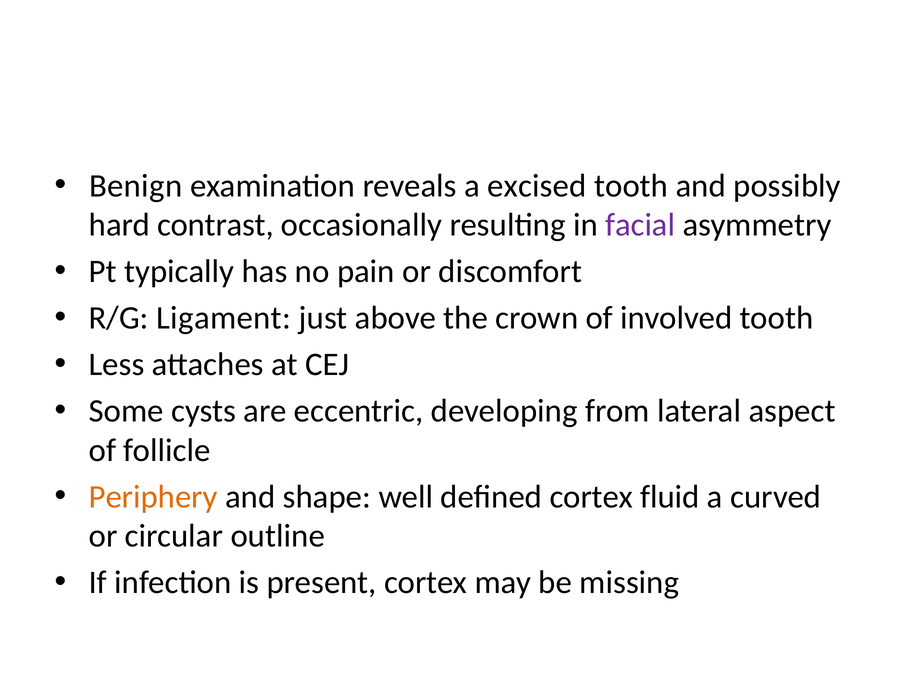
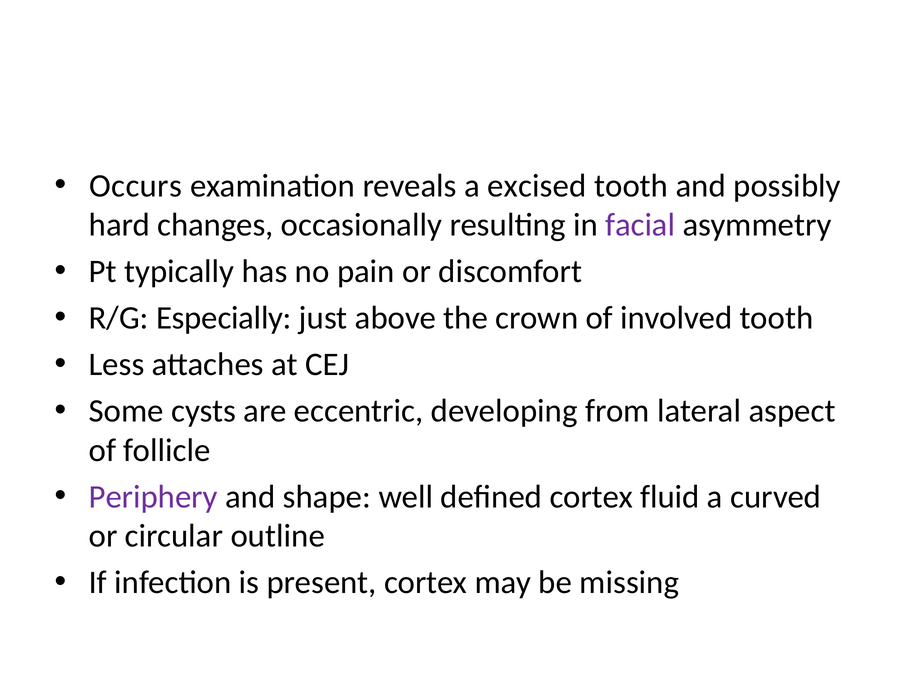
Benign: Benign -> Occurs (136, 186)
contrast: contrast -> changes (215, 225)
Ligament: Ligament -> Especially (224, 318)
Periphery colour: orange -> purple (153, 497)
